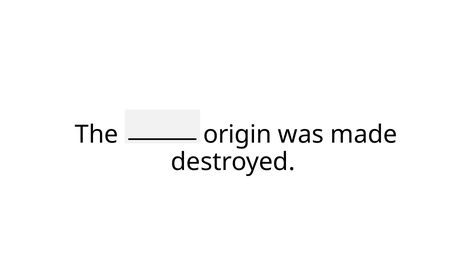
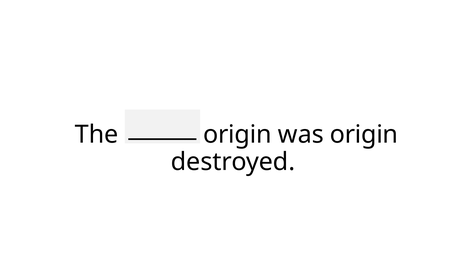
was made: made -> origin (364, 135)
